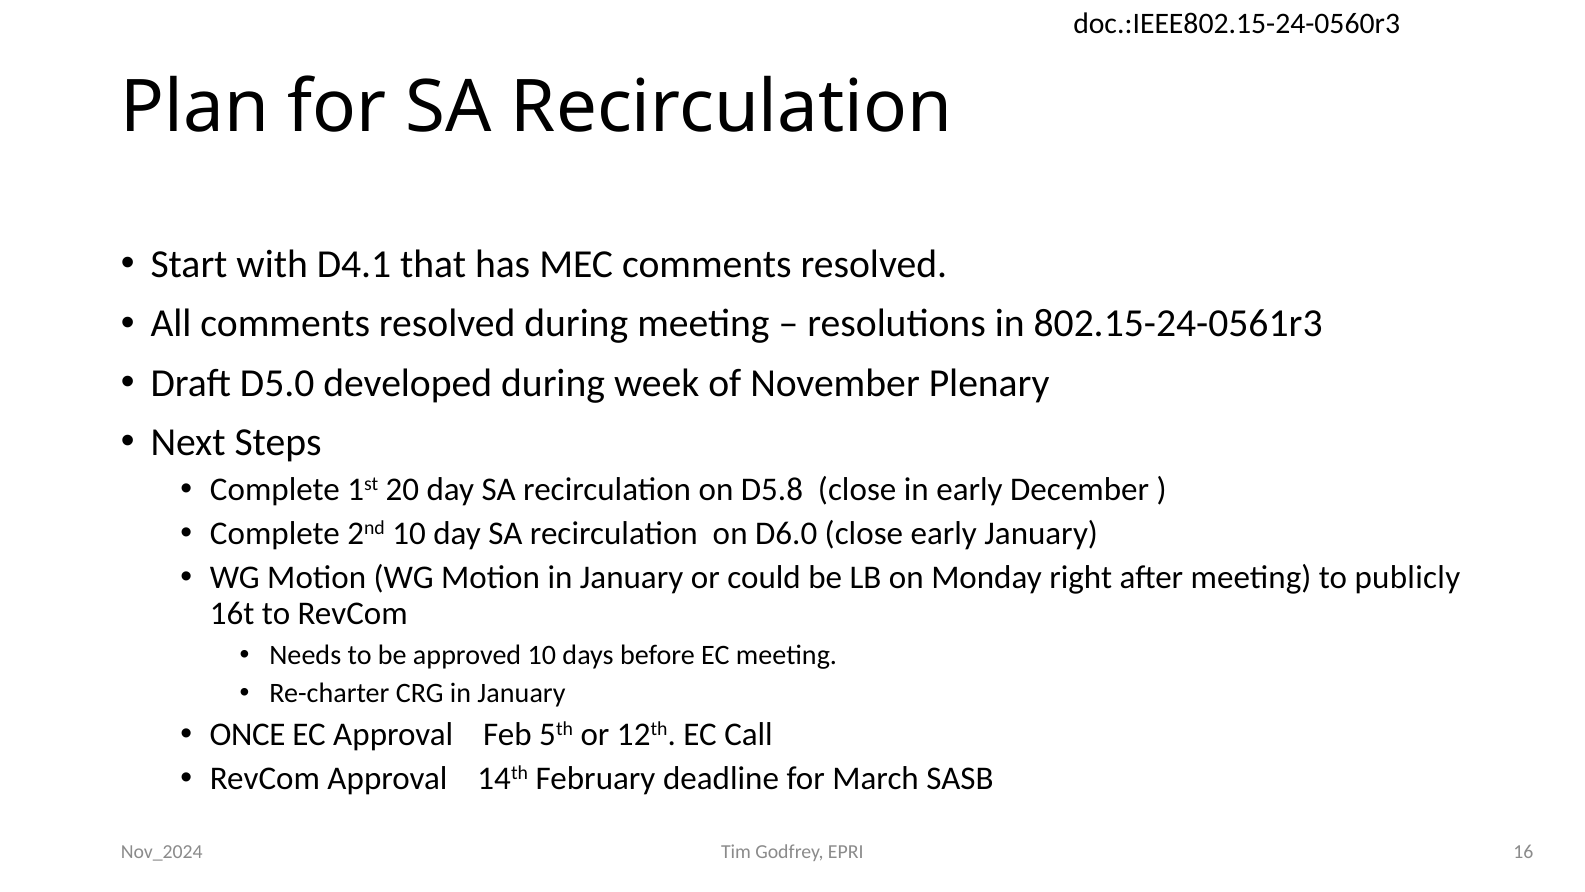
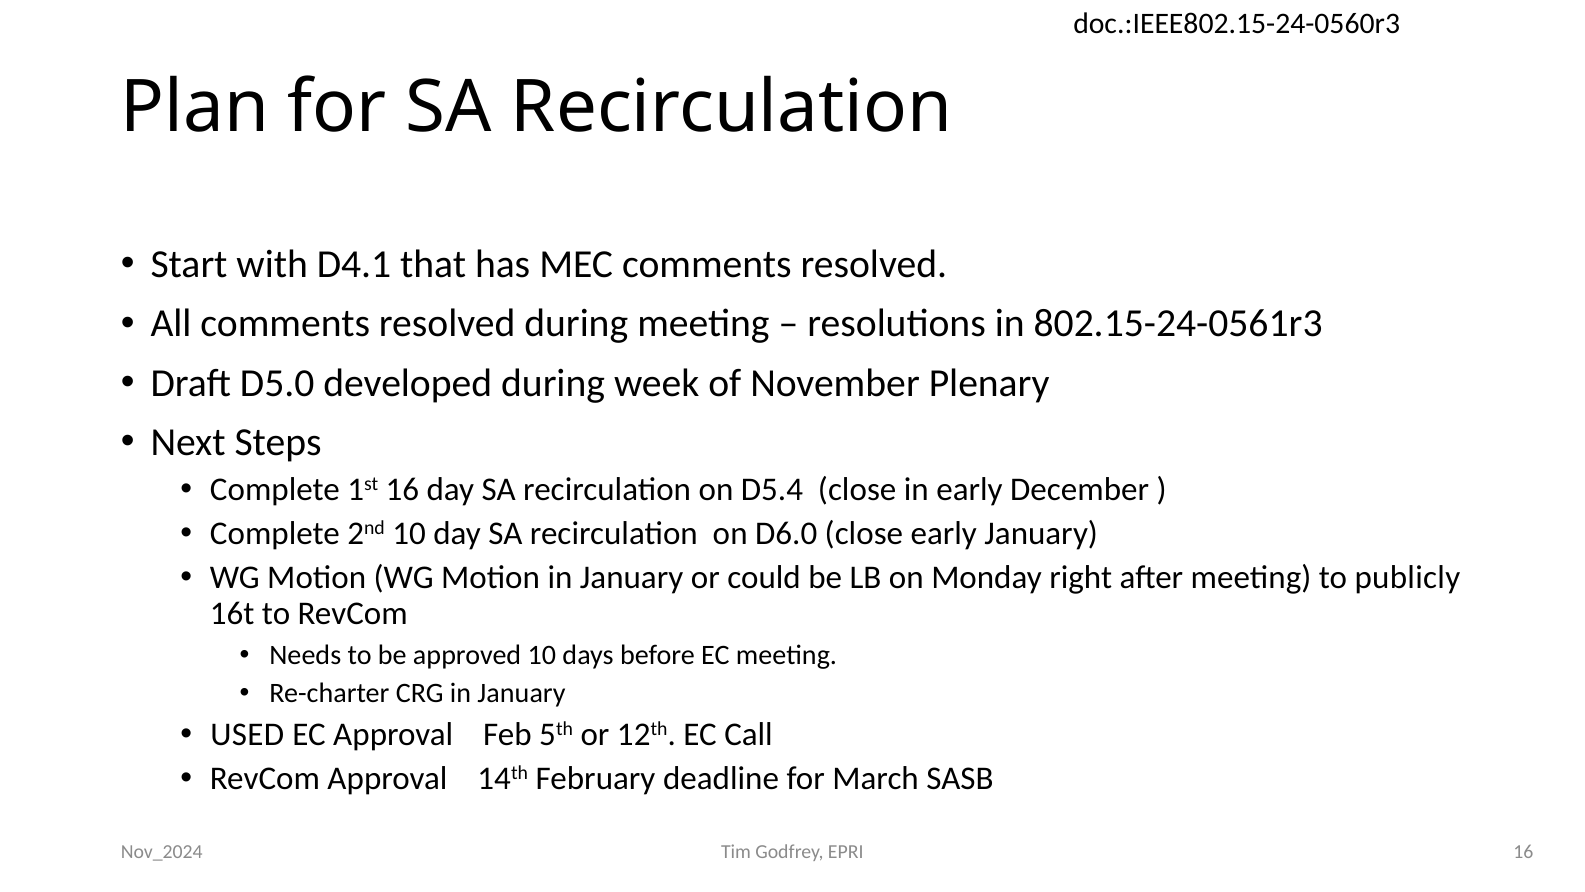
1st 20: 20 -> 16 (402, 490)
D5.8: D5.8 -> D5.4 (772, 490)
ONCE: ONCE -> USED (247, 734)
